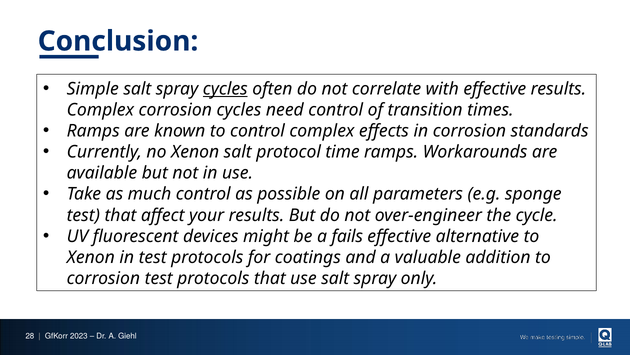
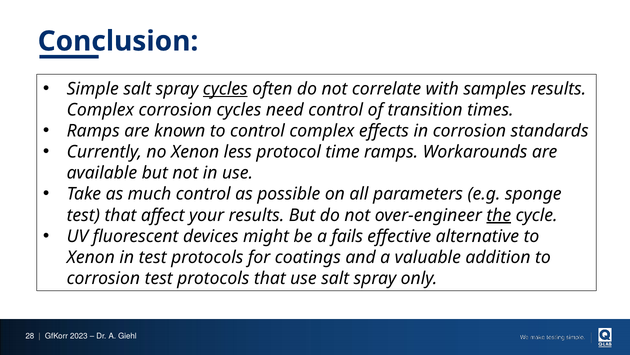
with effective: effective -> samples (495, 89)
Xenon salt: salt -> less (238, 152)
the underline: none -> present (499, 215)
